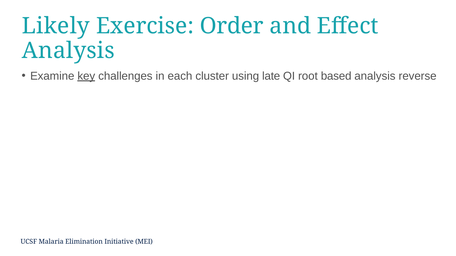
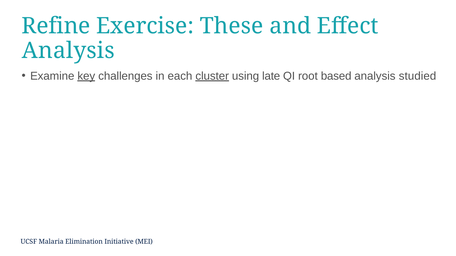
Likely: Likely -> Refine (56, 26)
Order: Order -> These (232, 26)
cluster underline: none -> present (212, 76)
reverse: reverse -> studied (418, 76)
